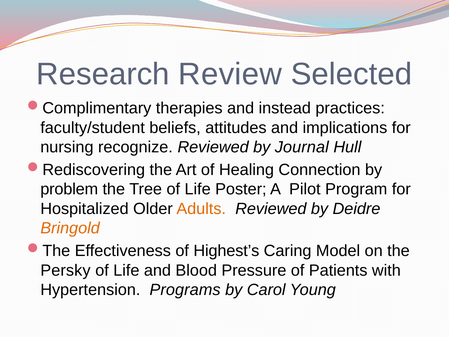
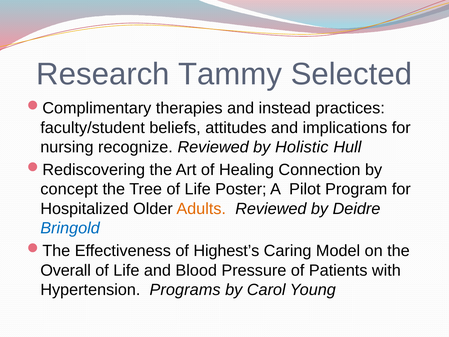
Review: Review -> Tammy (230, 74)
Journal: Journal -> Holistic (302, 147)
problem: problem -> concept (69, 189)
Bringold colour: orange -> blue (70, 228)
Persky: Persky -> Overall (66, 270)
